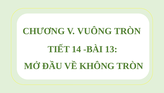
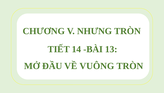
VUÔNG: VUÔNG -> NHƯNG (95, 31)
KHÔNG: KHÔNG -> VUÔNG (97, 65)
